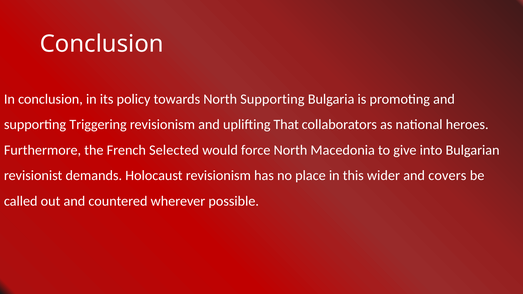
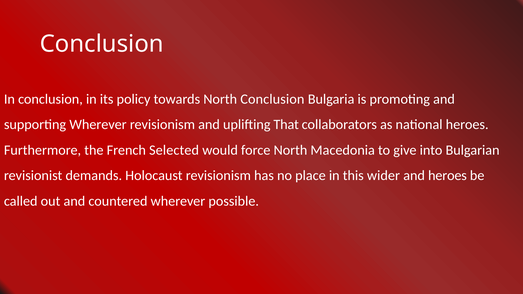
North Supporting: Supporting -> Conclusion (272, 99)
supporting Triggering: Triggering -> Wherever (98, 125)
and covers: covers -> heroes (447, 176)
